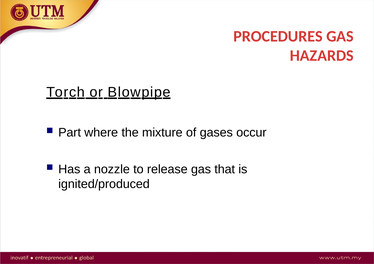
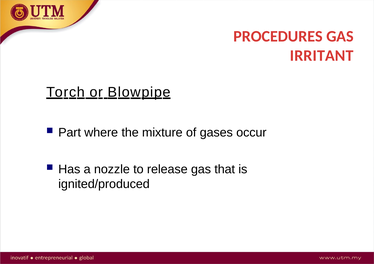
HAZARDS: HAZARDS -> IRRITANT (322, 56)
